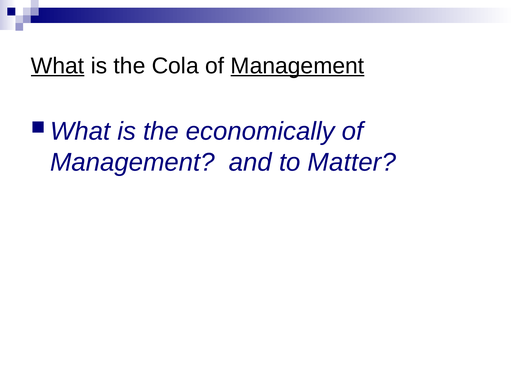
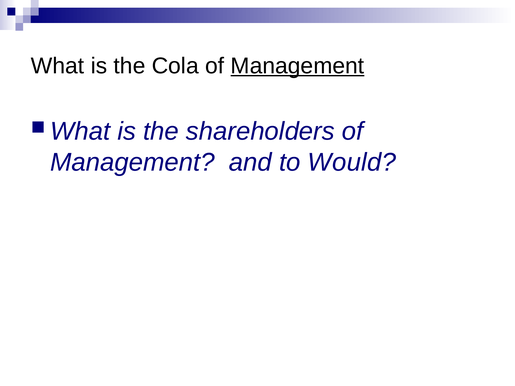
What underline: present -> none (58, 66)
economically: economically -> shareholders (260, 131)
Matter: Matter -> Would (352, 162)
